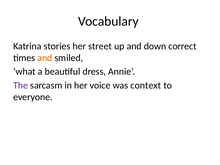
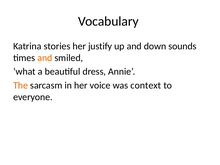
street: street -> justify (100, 46)
correct: correct -> sounds (182, 46)
The colour: purple -> orange (21, 85)
